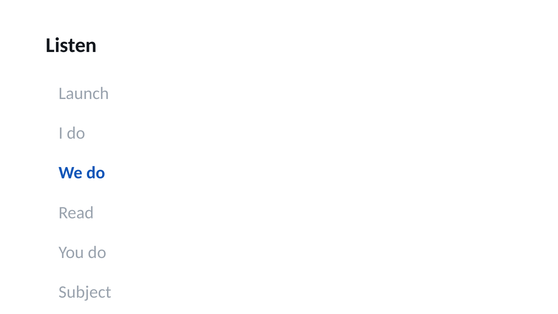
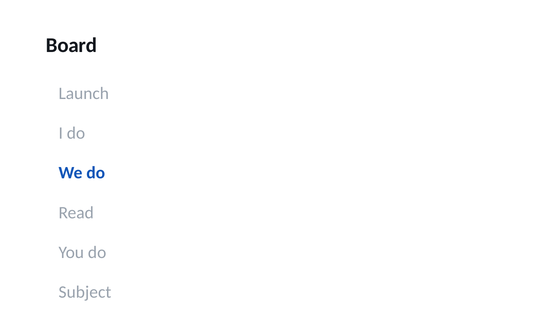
Listen: Listen -> Board (71, 45)
